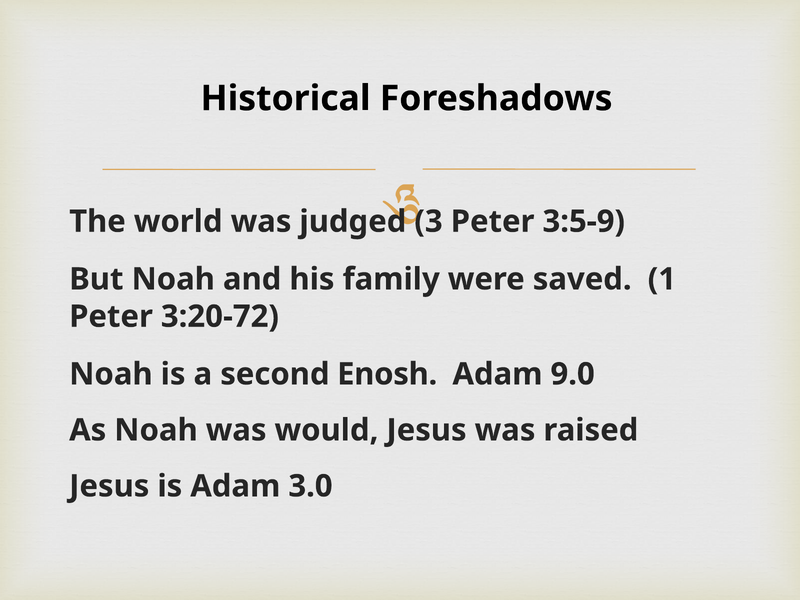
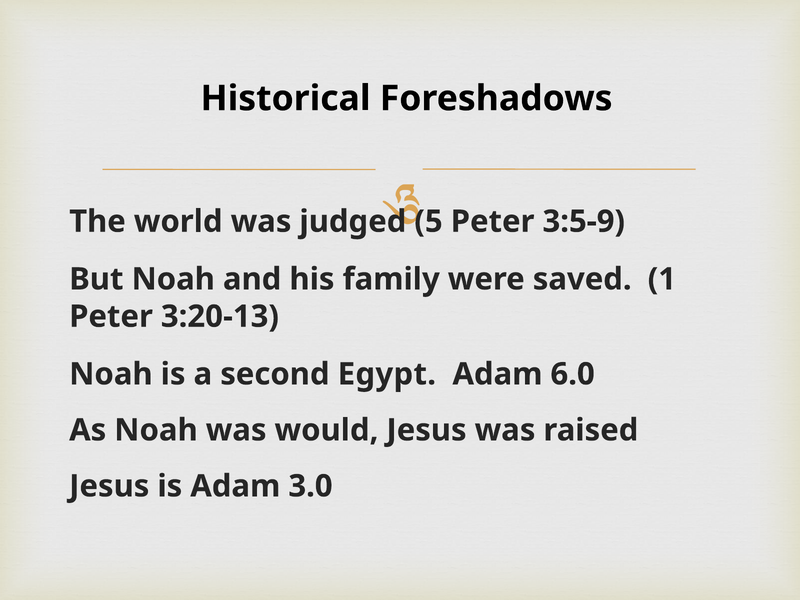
3: 3 -> 5 (428, 222)
3:20-72: 3:20-72 -> 3:20-13 (220, 317)
Enosh: Enosh -> Egypt (387, 374)
9.0: 9.0 -> 6.0 (573, 374)
